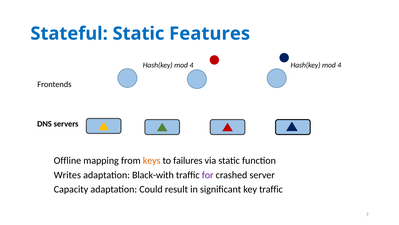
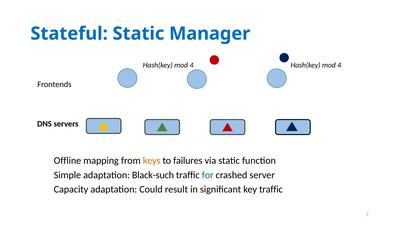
Features: Features -> Manager (210, 34)
Writes: Writes -> Simple (67, 175)
Black-with: Black-with -> Black-such (153, 175)
for colour: purple -> blue (208, 175)
